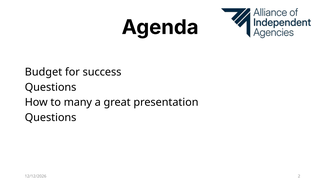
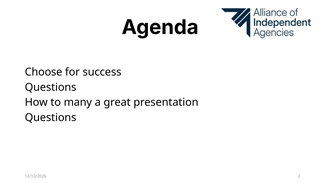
Budget: Budget -> Choose (44, 72)
